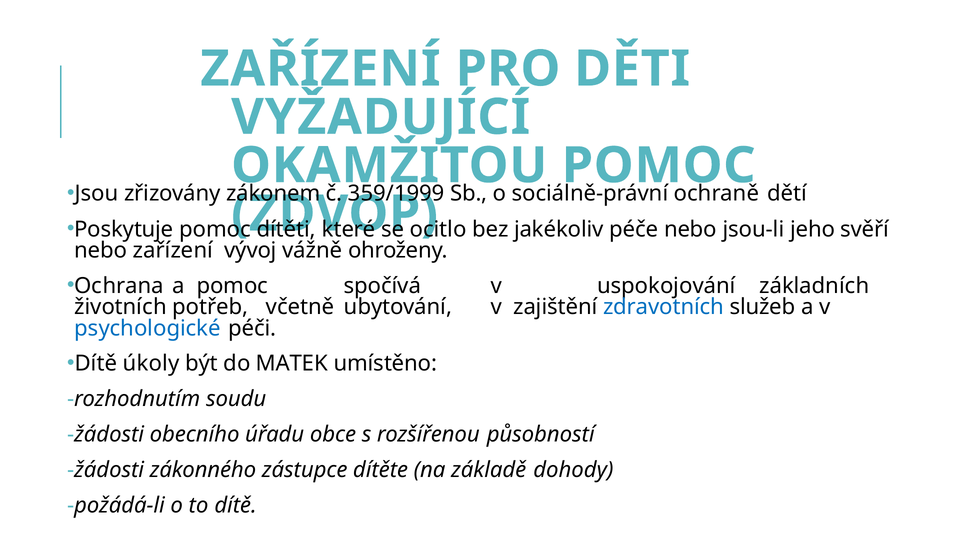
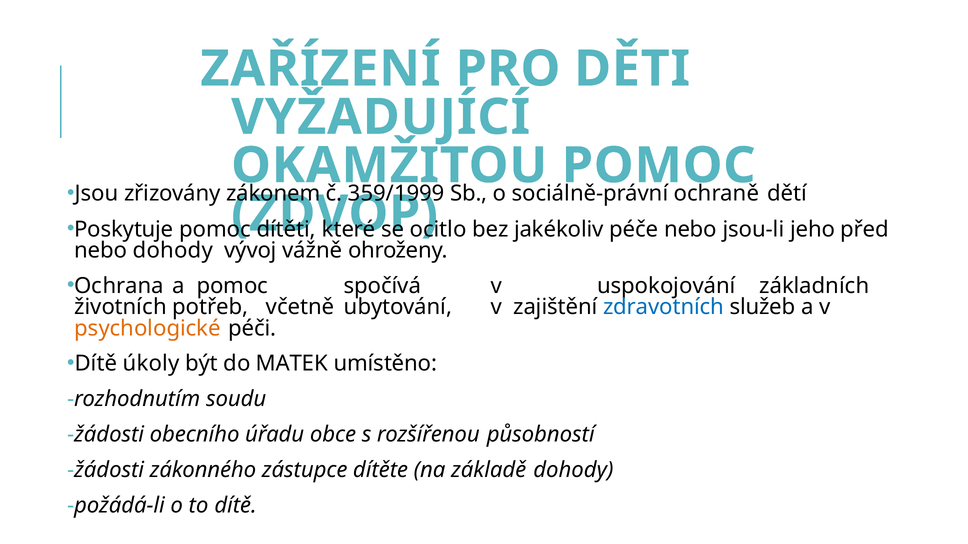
svěří: svěří -> před (865, 229)
nebo zařízení: zařízení -> dohody (173, 251)
psychologické colour: blue -> orange (148, 329)
